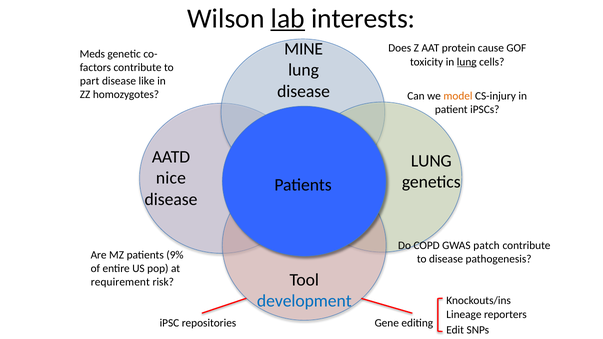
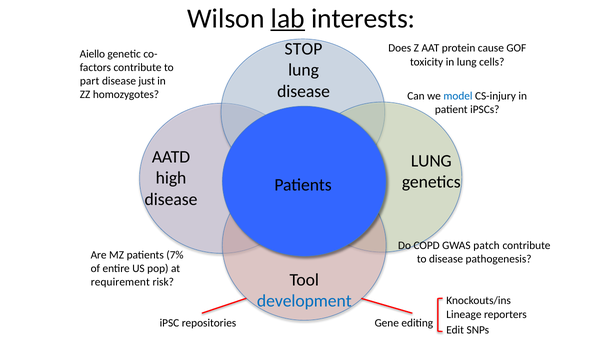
MINE: MINE -> STOP (303, 49)
Meds: Meds -> Aiello (92, 54)
lung underline: present -> none (467, 62)
like: like -> just (147, 81)
model colour: orange -> blue (458, 96)
nice: nice -> high (171, 178)
9%: 9% -> 7% (175, 255)
